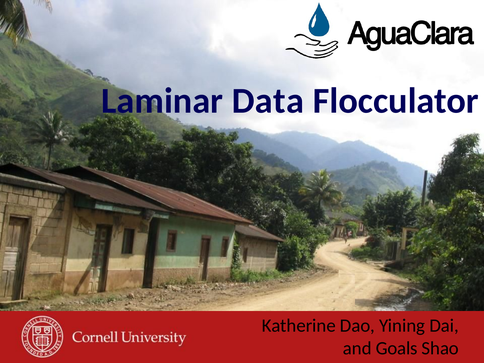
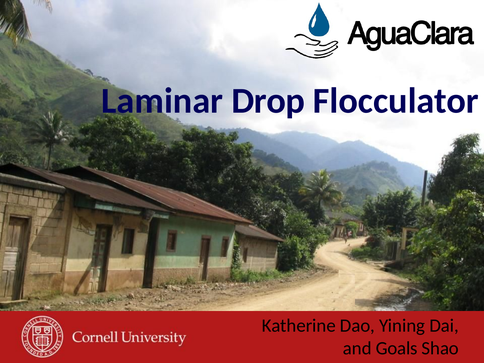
Data: Data -> Drop (268, 101)
